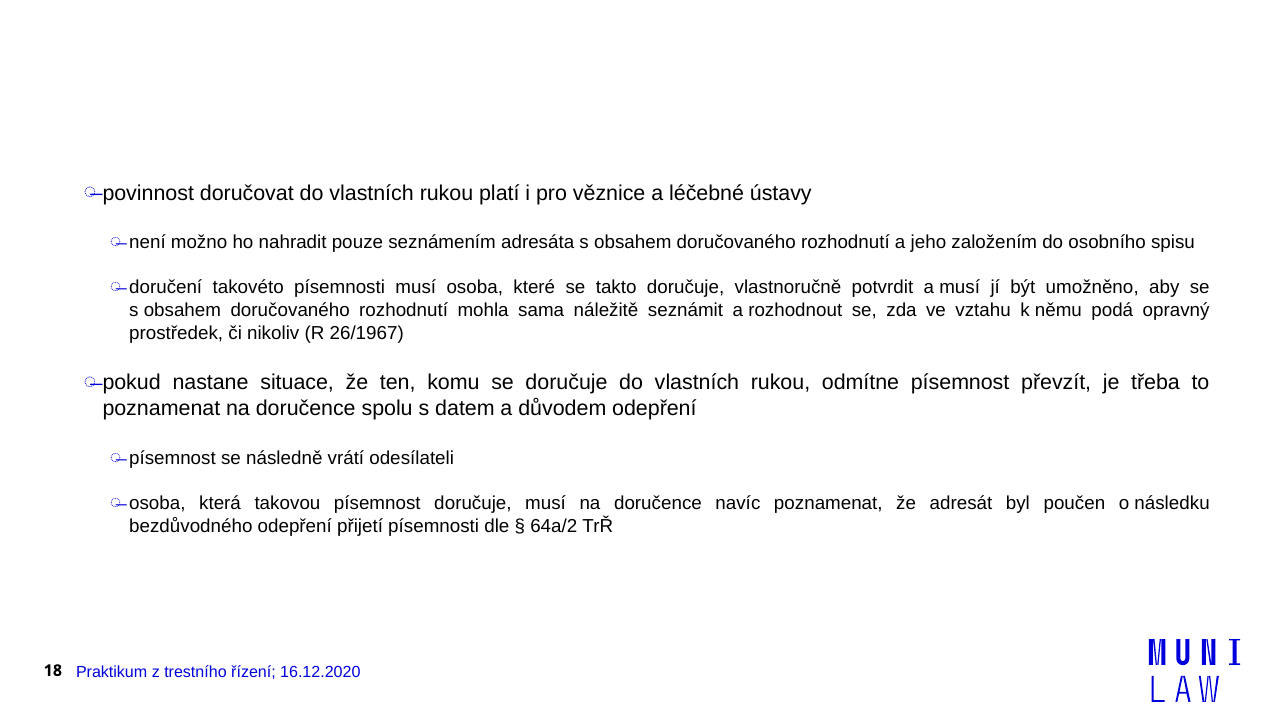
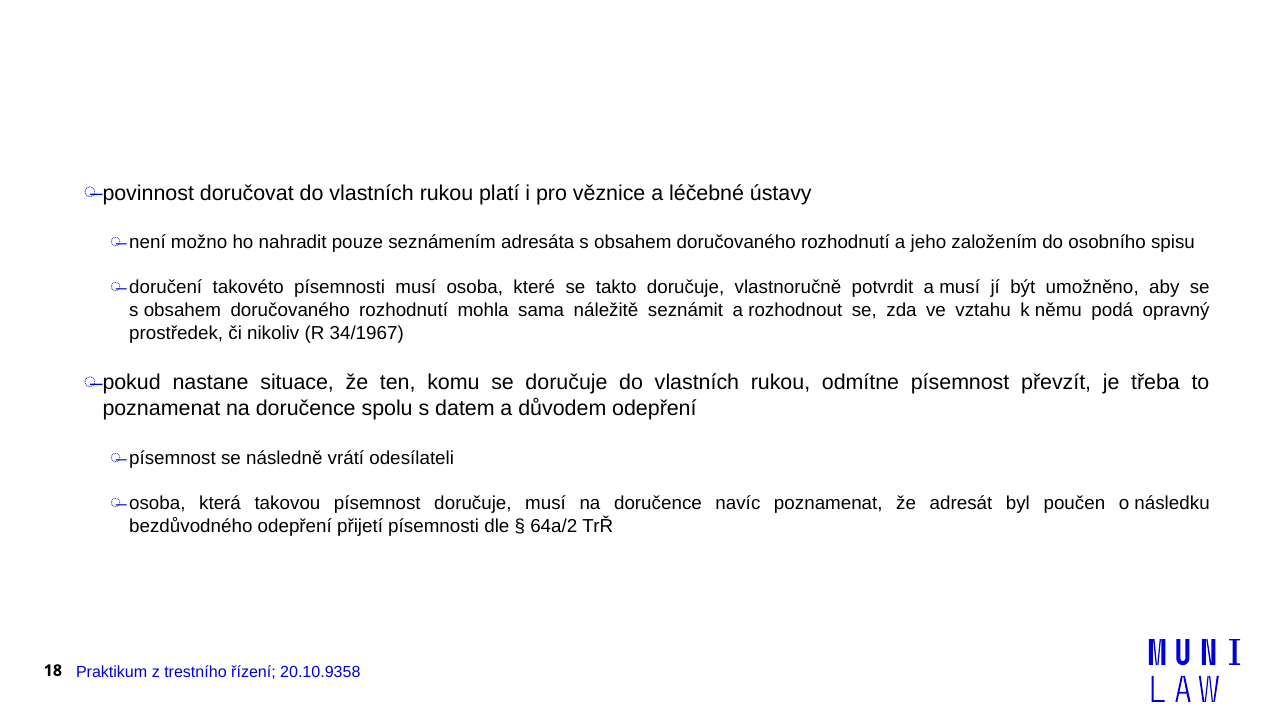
26/1967: 26/1967 -> 34/1967 (367, 333)
16.12.2020: 16.12.2020 -> 20.10.9358 (320, 672)
